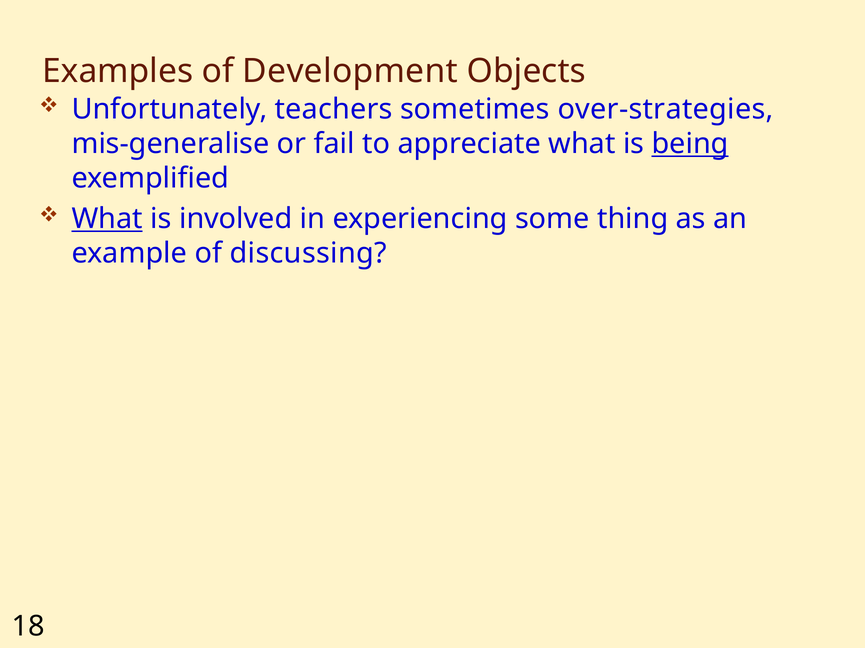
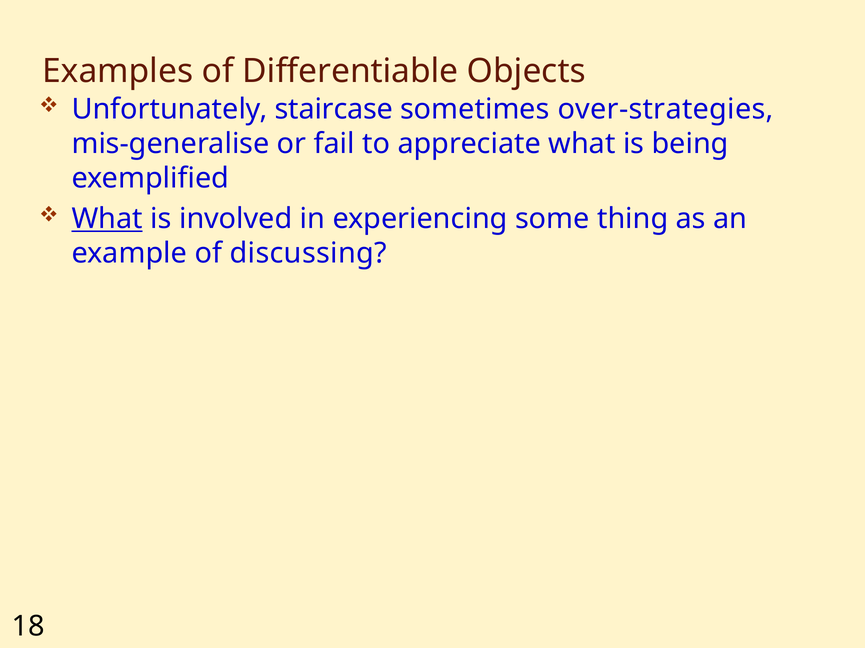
Development: Development -> Differentiable (350, 71)
teachers: teachers -> staircase (334, 109)
being underline: present -> none (690, 144)
